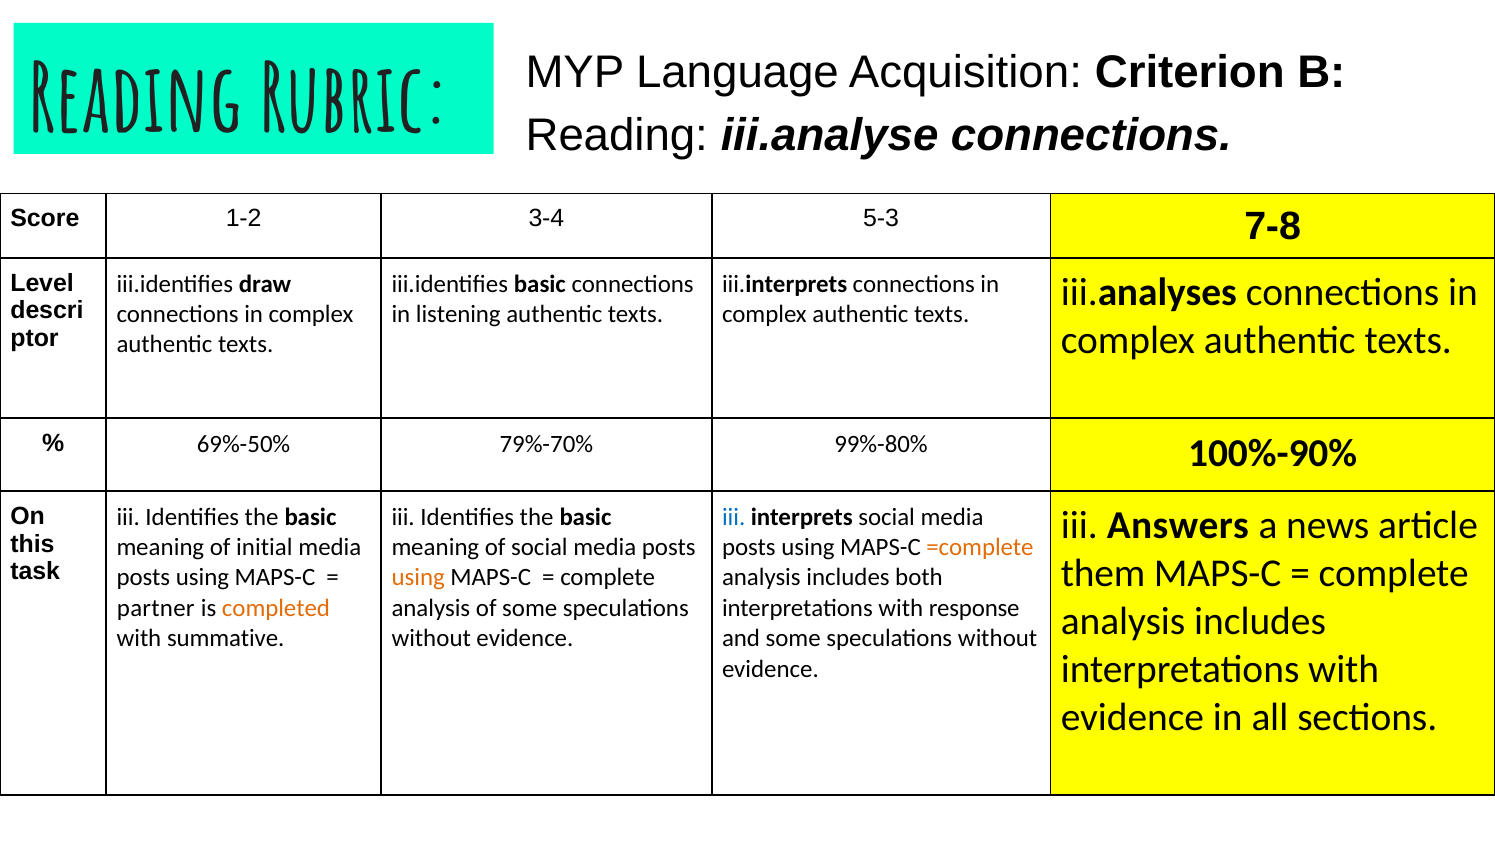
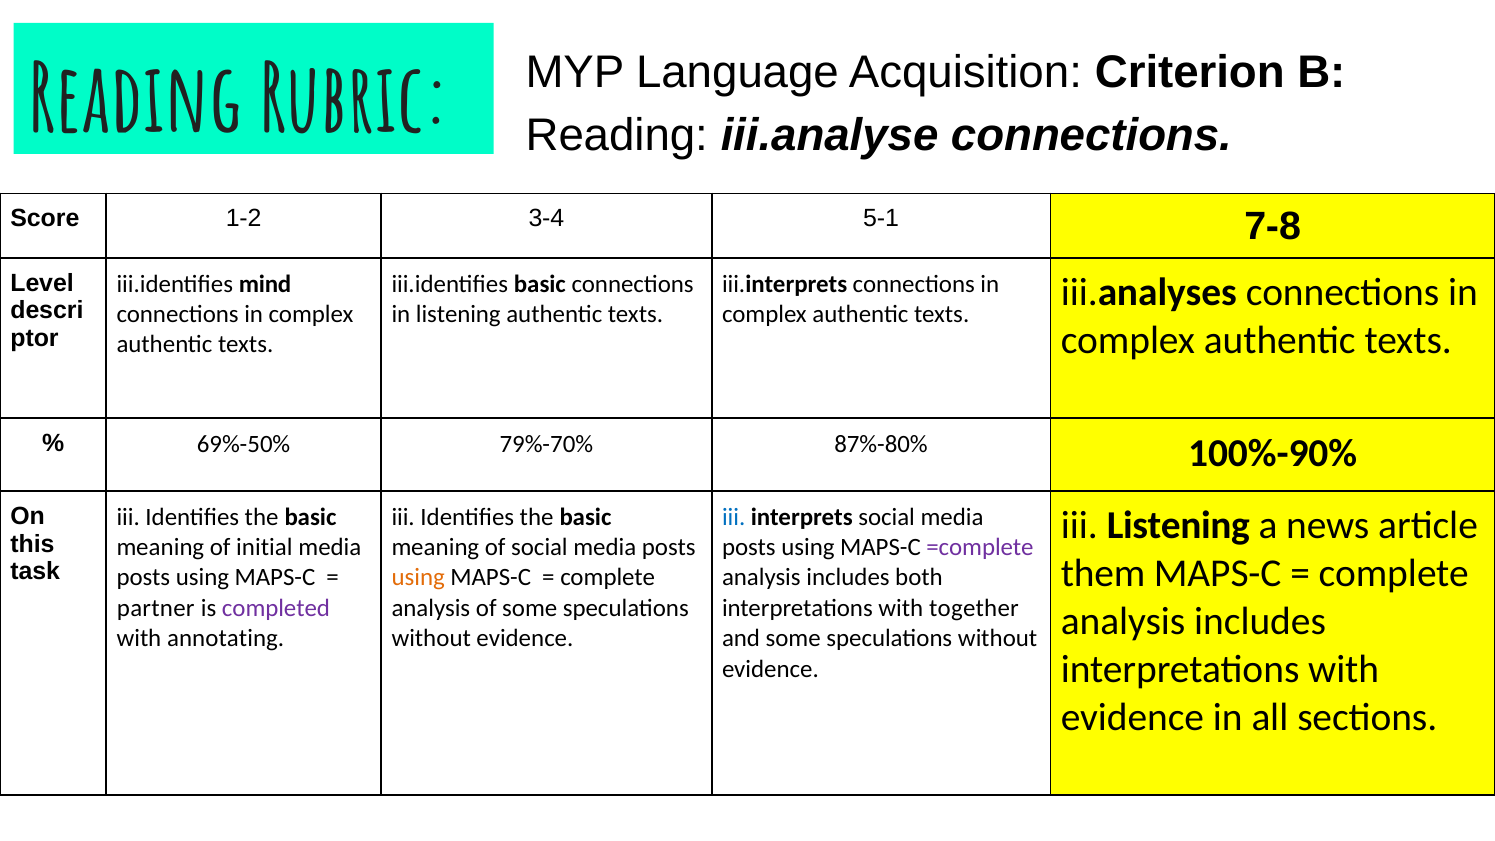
5-3: 5-3 -> 5-1 (881, 218)
draw: draw -> mind (265, 284)
99%-80%: 99%-80% -> 87%-80% (881, 444)
iii Answers: Answers -> Listening (1178, 526)
=complete colour: orange -> purple (980, 547)
completed colour: orange -> purple (276, 608)
response: response -> together (974, 608)
summative: summative -> annotating (226, 638)
